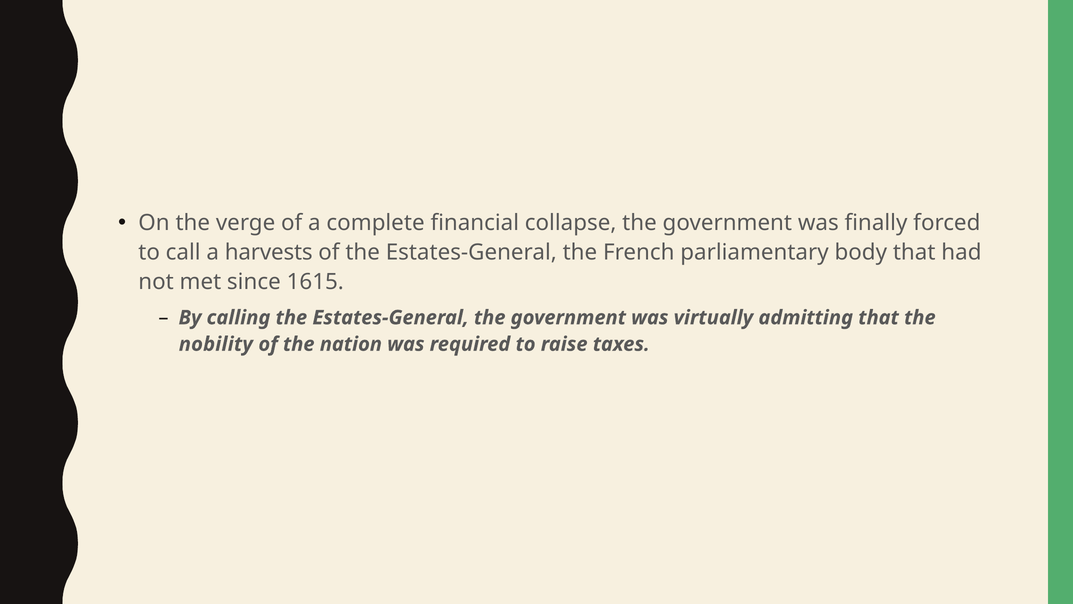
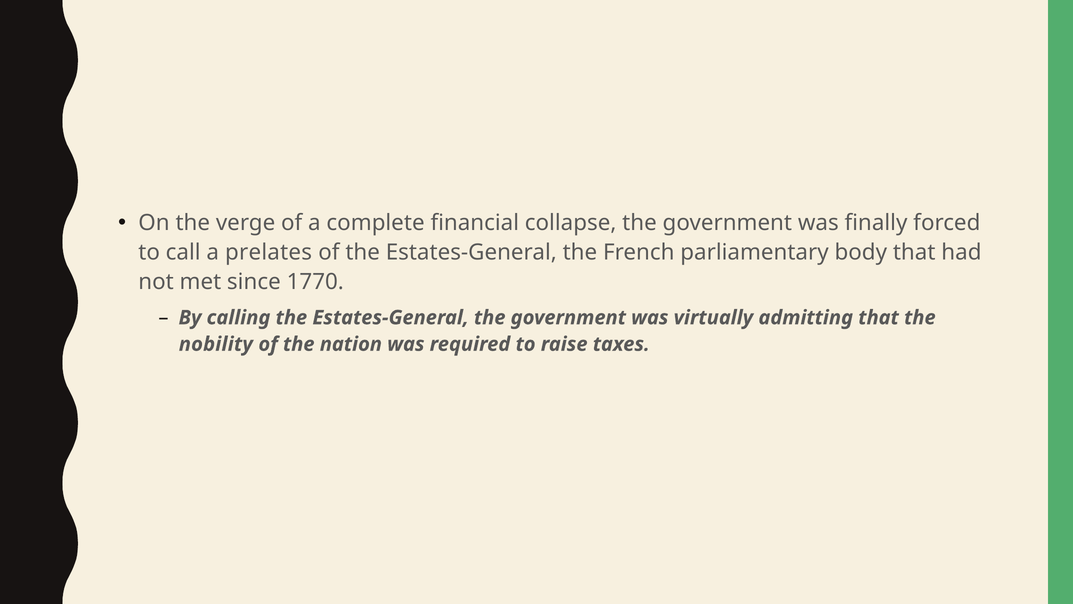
harvests: harvests -> prelates (269, 252)
1615: 1615 -> 1770 (315, 282)
